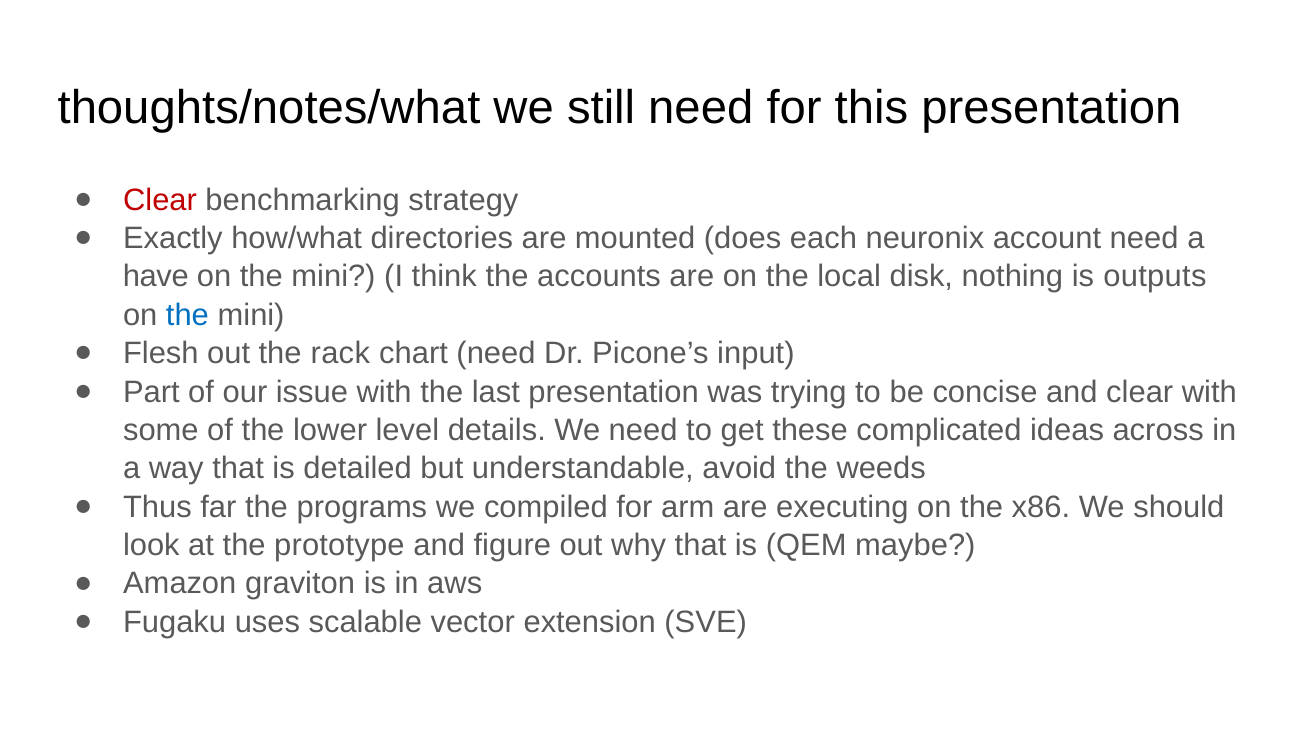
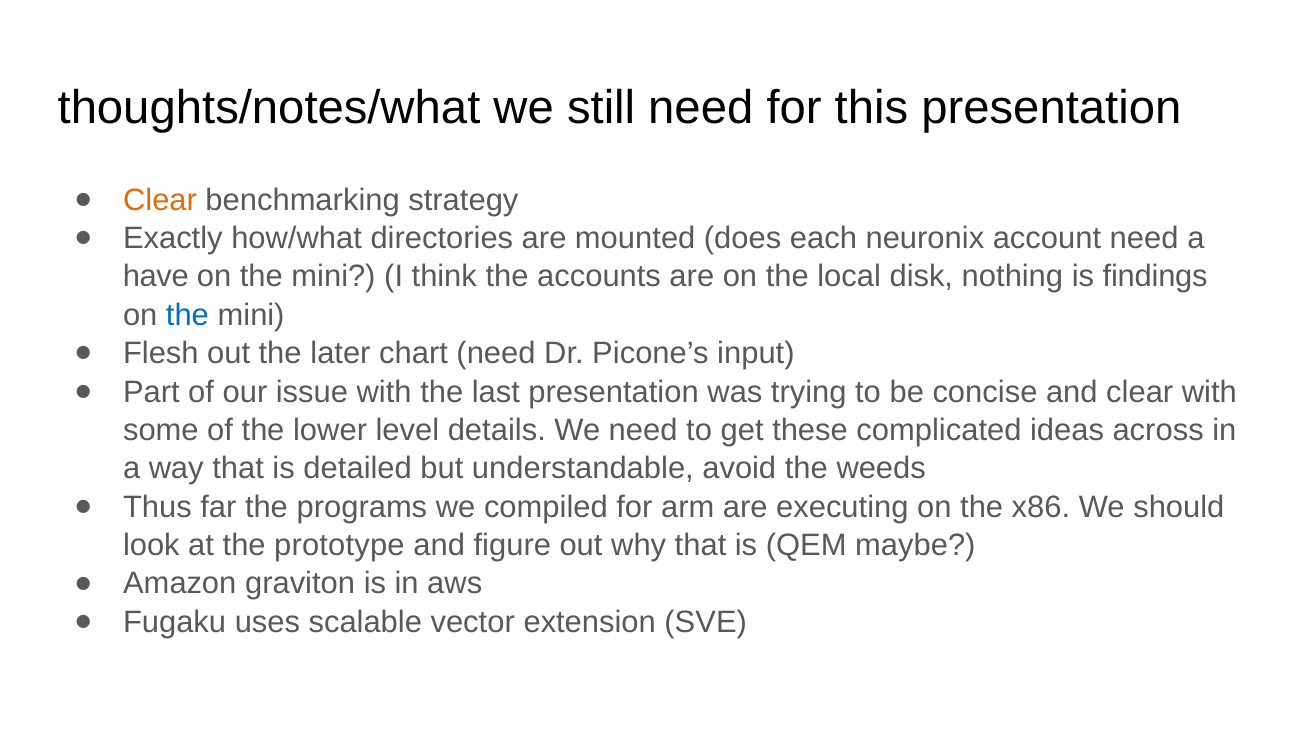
Clear colour: red -> orange (160, 200)
outputs: outputs -> findings (1155, 277)
rack: rack -> later (340, 353)
